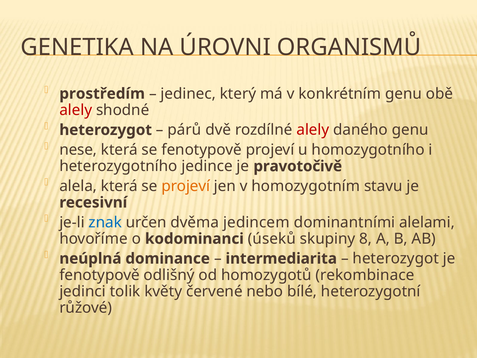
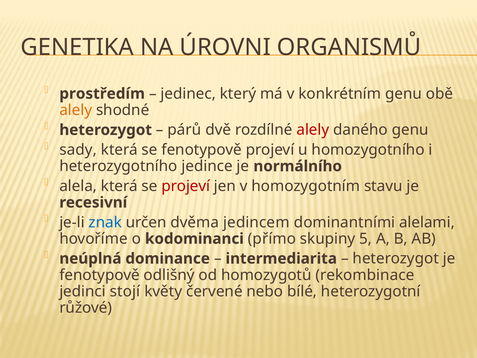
alely colour: red -> orange (76, 110)
nese: nese -> sady (78, 150)
pravotočivě: pravotočivě -> normálního (298, 166)
projeví colour: orange -> red (186, 186)
úseků: úseků -> přímo (272, 239)
8: 8 -> 5 (366, 239)
tolik: tolik -> stojí (125, 291)
